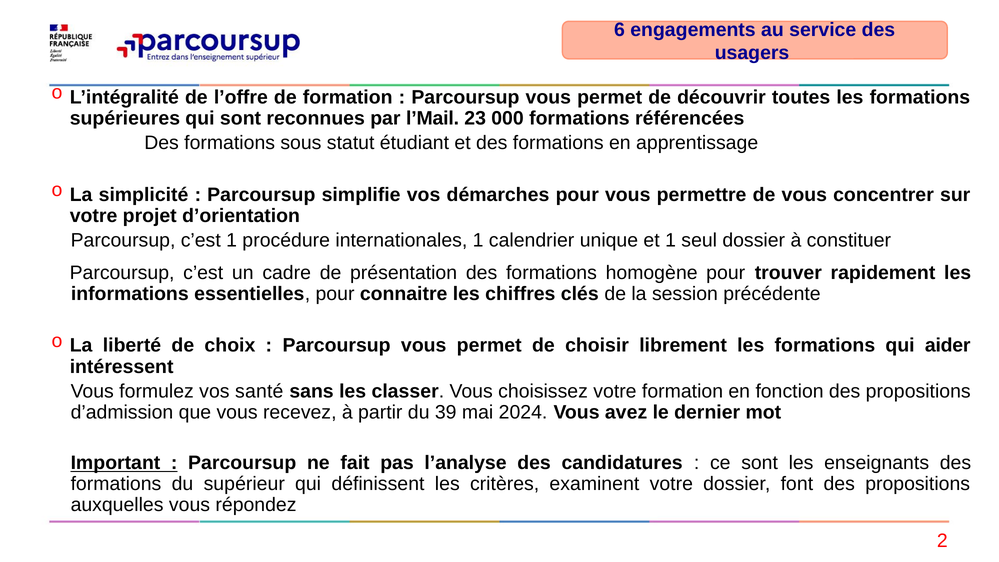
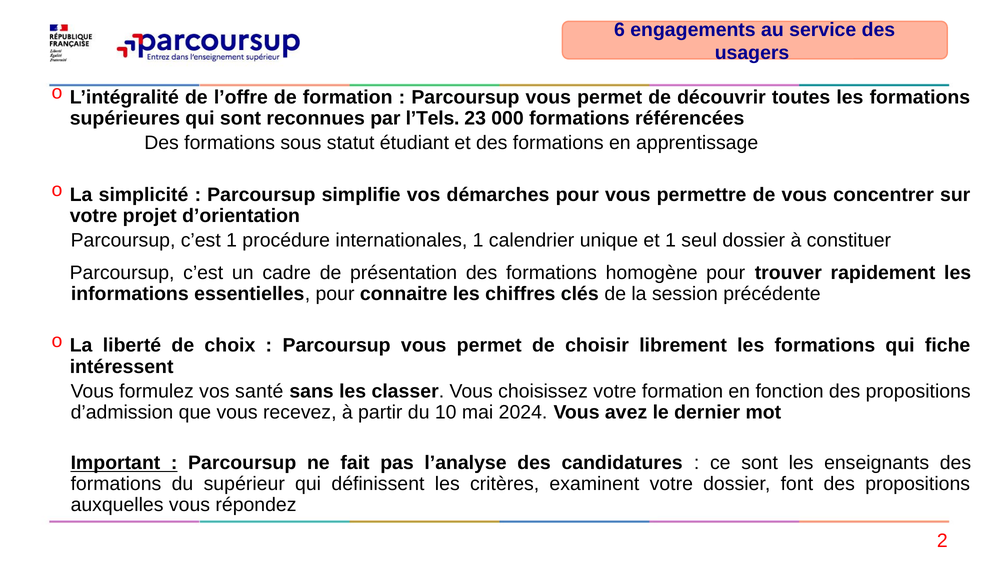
l’Mail: l’Mail -> l’Tels (433, 118)
aider: aider -> fiche (948, 346)
39: 39 -> 10 (446, 412)
